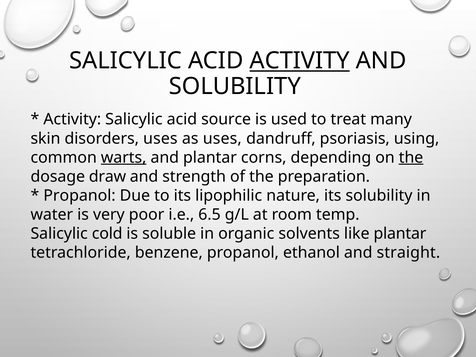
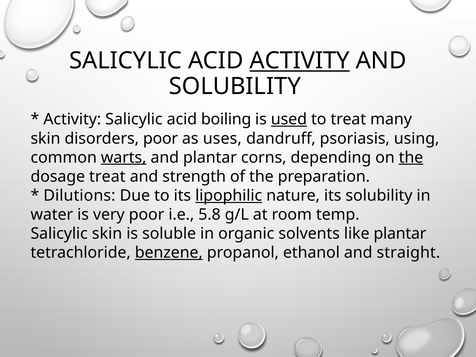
source: source -> boiling (226, 119)
used underline: none -> present (289, 119)
disorders uses: uses -> poor (161, 138)
dosage draw: draw -> treat (107, 177)
Propanol: Propanol -> Dilutions (79, 196)
lipophilic underline: none -> present (229, 196)
6.5: 6.5 -> 5.8 (210, 215)
Salicylic cold: cold -> skin (107, 234)
benzene underline: none -> present (169, 253)
